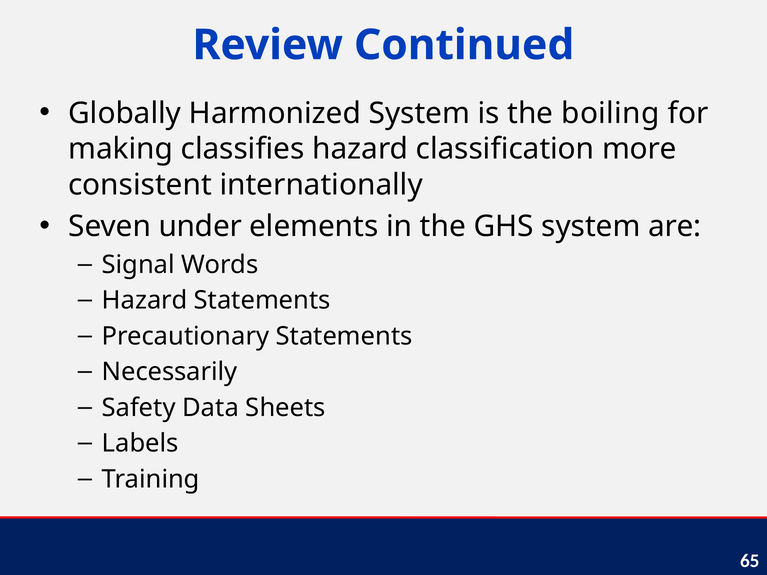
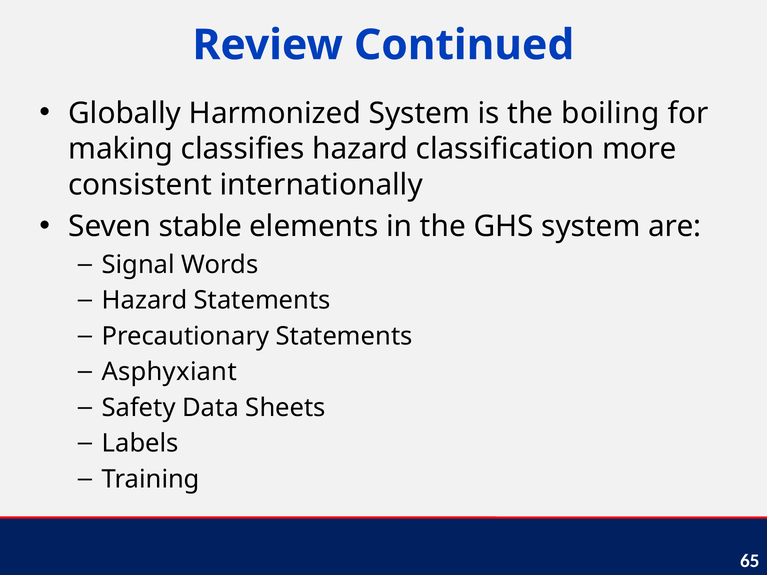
under: under -> stable (200, 227)
Necessarily: Necessarily -> Asphyxiant (169, 372)
